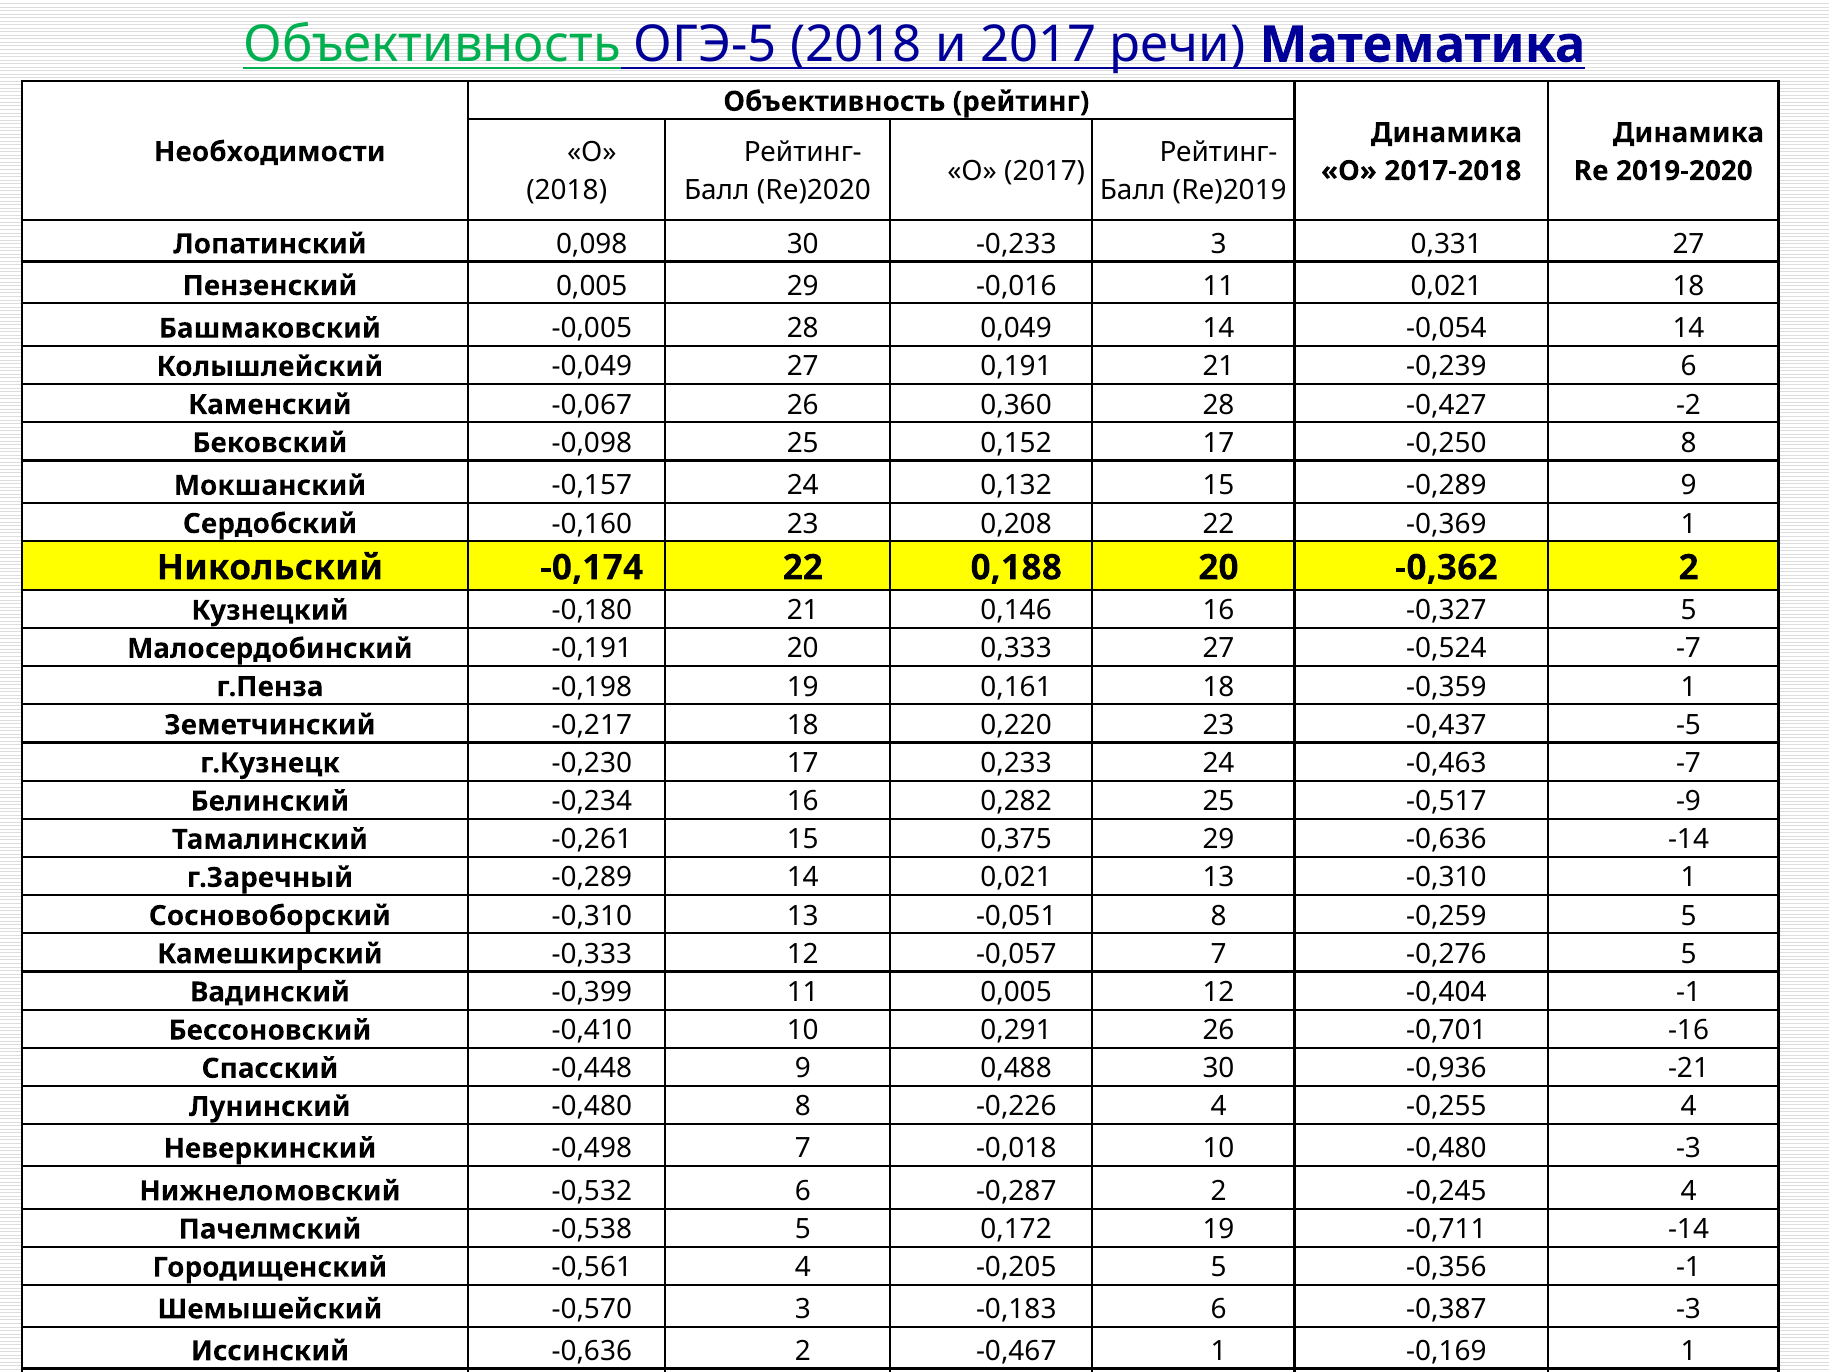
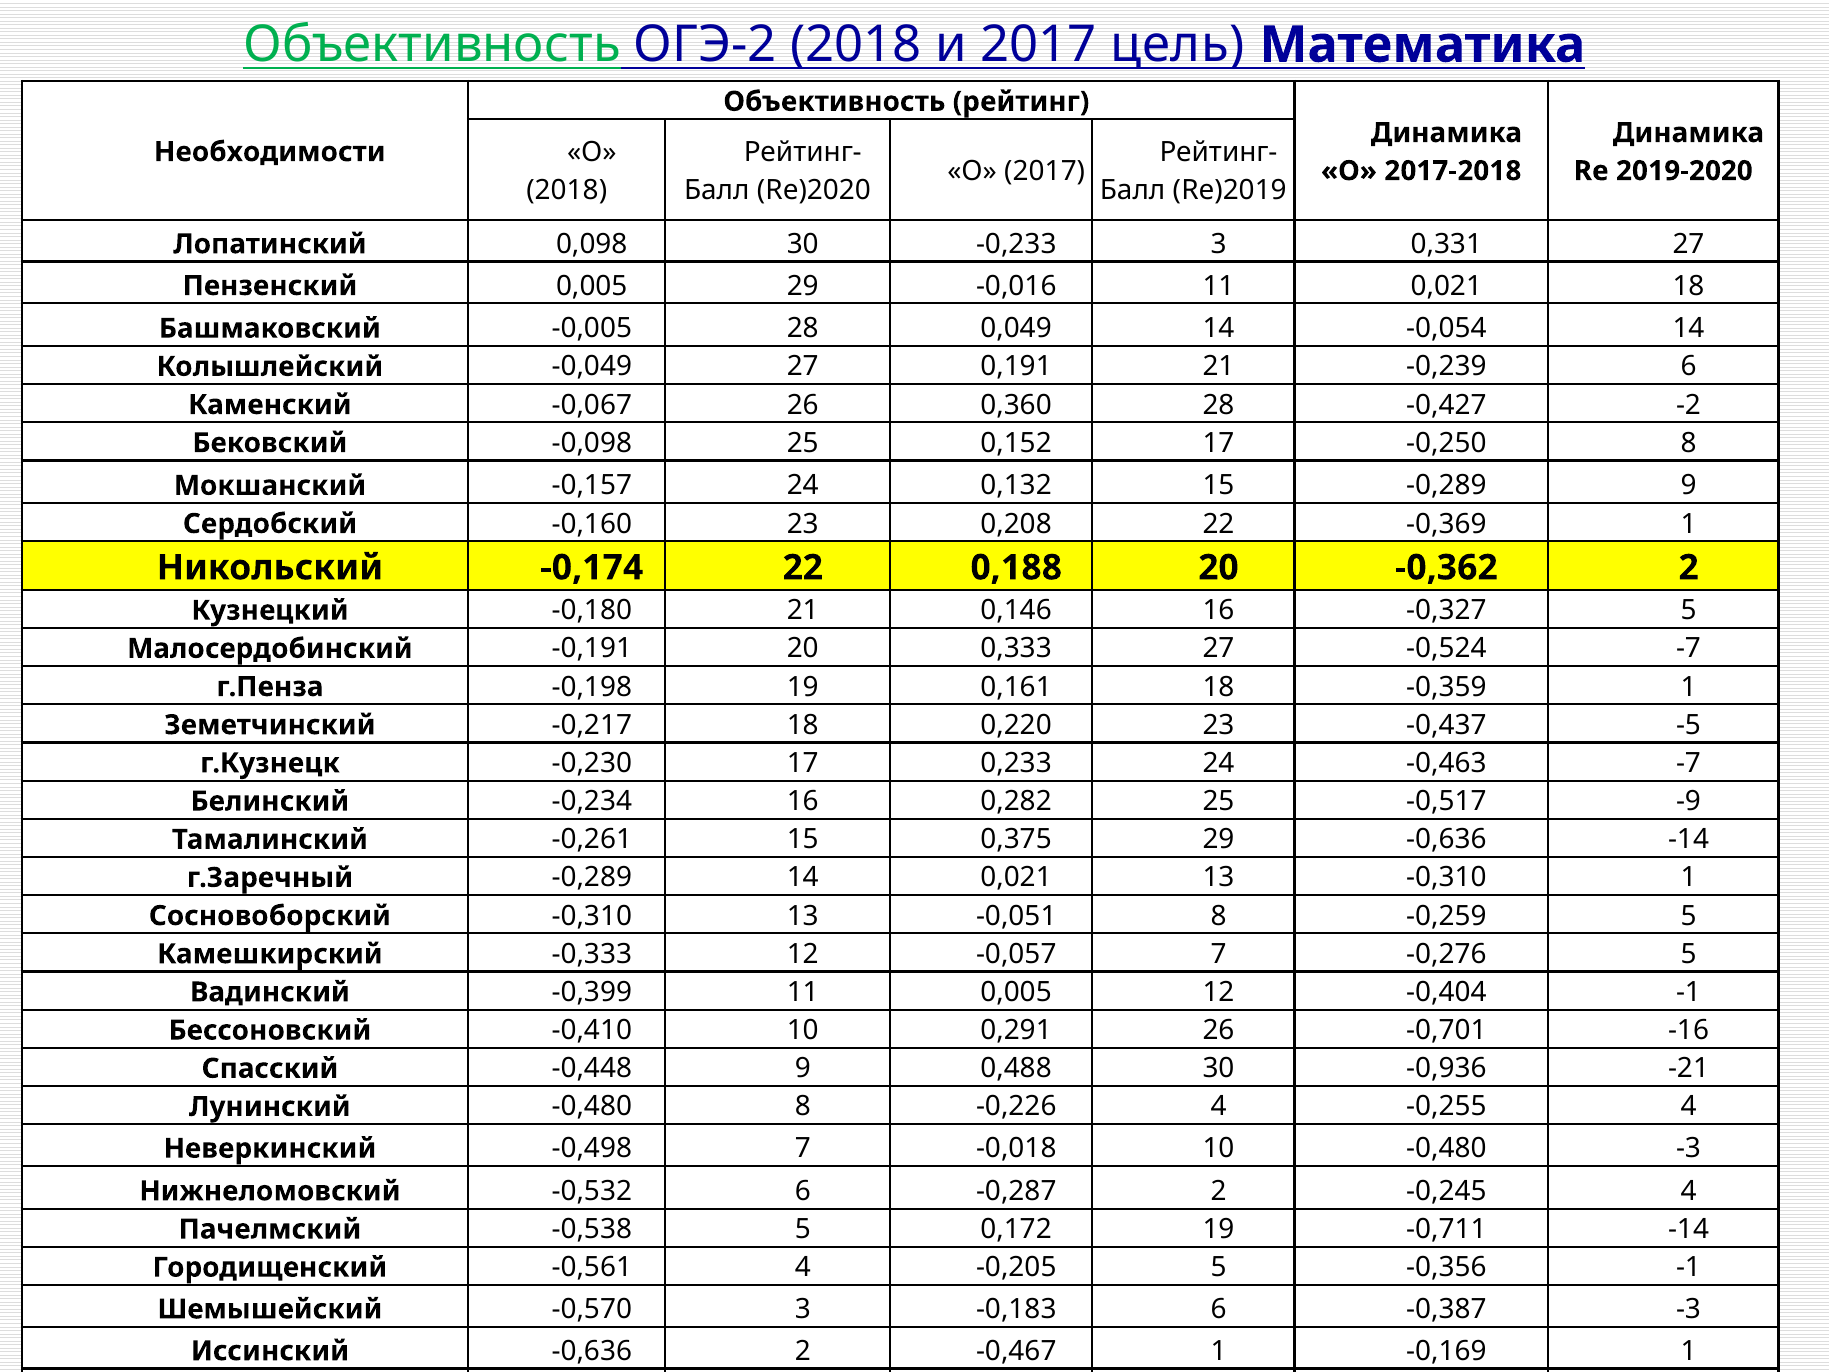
ОГЭ-5: ОГЭ-5 -> ОГЭ-2 (705, 45)
речи: речи -> цель (1178, 45)
